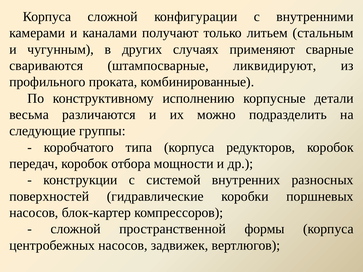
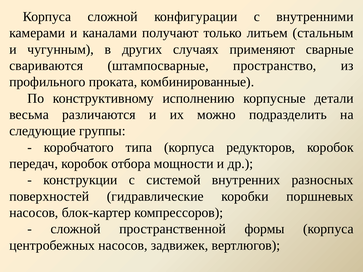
ликвидируют: ликвидируют -> пространство (275, 66)
